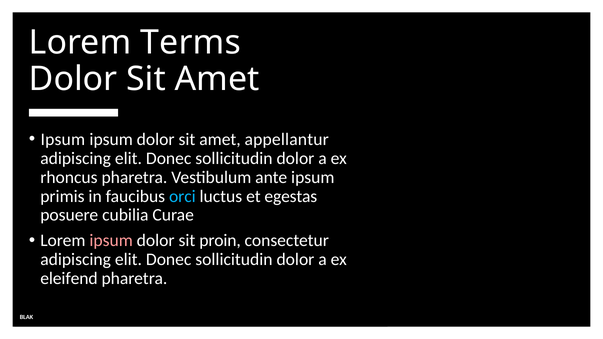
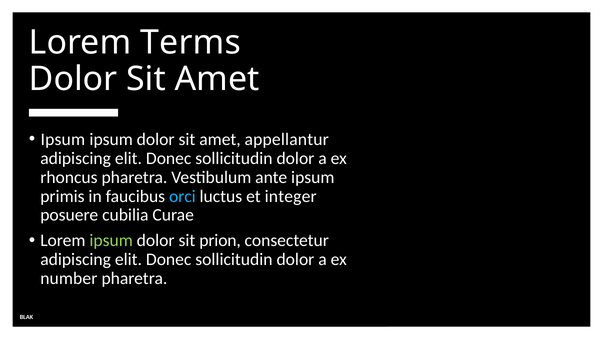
egestas: egestas -> integer (291, 196)
ipsum colour: pink -> light green (111, 241)
proin: proin -> prion (220, 241)
eleifend: eleifend -> number (69, 278)
